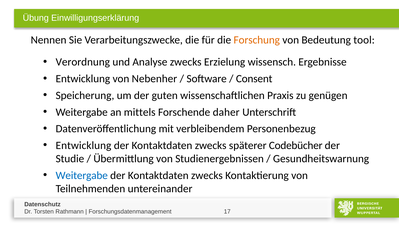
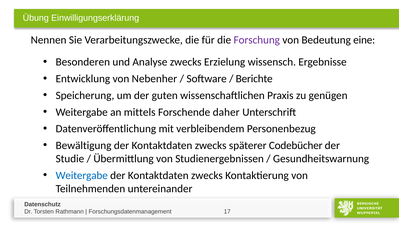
Forschung colour: orange -> purple (257, 40)
tool: tool -> eine (364, 40)
Verordnung: Verordnung -> Besonderen (83, 62)
Consent: Consent -> Berichte (254, 79)
Entwicklung: Entwicklung -> Bewältigung (84, 145)
